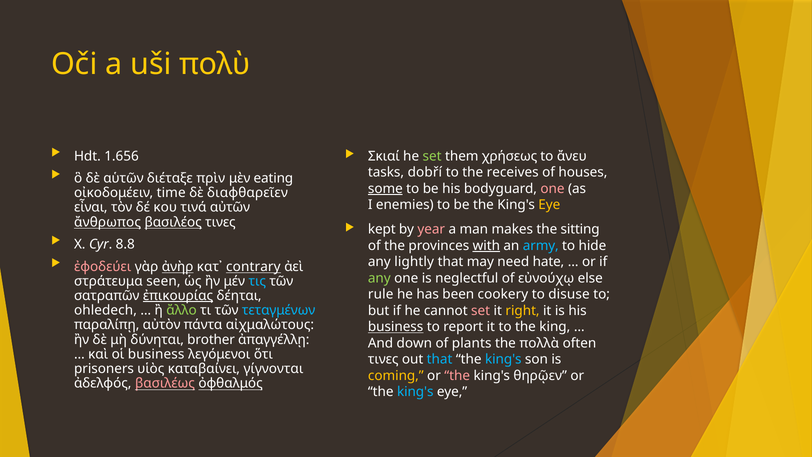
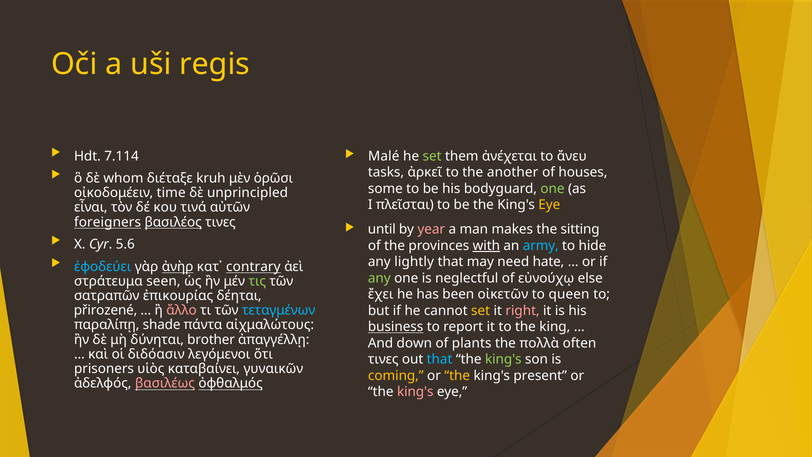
πολὺ: πολὺ -> regis (215, 64)
1.656: 1.656 -> 7.114 (122, 156)
Σκιαί: Σκιαί -> Malé (384, 156)
χρήσεως: χρήσεως -> ἀνέχεται (510, 156)
dobří: dobří -> ἀρκεῖ (425, 172)
receives: receives -> another (513, 172)
αὑτῶν: αὑτῶν -> whom (123, 178)
πρὶν: πρὶν -> kruh (211, 178)
eating: eating -> ὁρῶσι (273, 178)
some underline: present -> none (385, 188)
one colour: pink -> light green (553, 188)
διαφθαρεῖεν: διαφθαρεῖεν -> unprincipled (248, 193)
enemies: enemies -> πλεῖσται (405, 205)
ἄνθρωπος: ἄνθρωπος -> foreigners (108, 222)
kept: kept -> until (382, 229)
8.8: 8.8 -> 5.6 (125, 244)
ἐφοδεύει colour: pink -> light blue (103, 266)
τις colour: light blue -> light green (257, 281)
rule: rule -> ἔχει (381, 294)
cookery: cookery -> οἰκετῶν (503, 294)
disuse: disuse -> queen (569, 294)
ἐπικουρίας underline: present -> none (178, 296)
ohledech: ohledech -> přirozené (106, 310)
ἄλλο colour: light green -> pink (181, 310)
set colour: pink -> yellow (481, 311)
right colour: yellow -> pink (523, 311)
αὐτὸν: αὐτὸν -> shade (162, 325)
οἱ business: business -> διδόασιν (156, 354)
king's colour: light blue -> light green (503, 359)
γίγνονται: γίγνονται -> γυναικῶν (273, 369)
the colour: pink -> yellow (457, 375)
θηρῷεν: θηρῷεν -> present (540, 375)
king's colour: light blue -> pink (415, 392)
